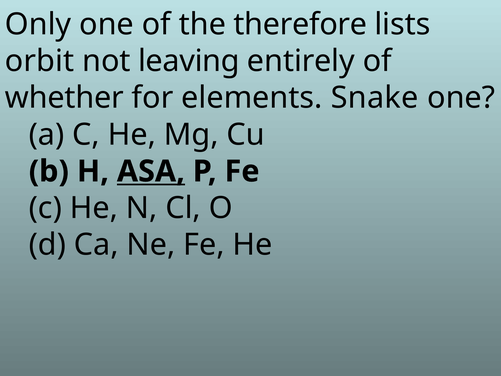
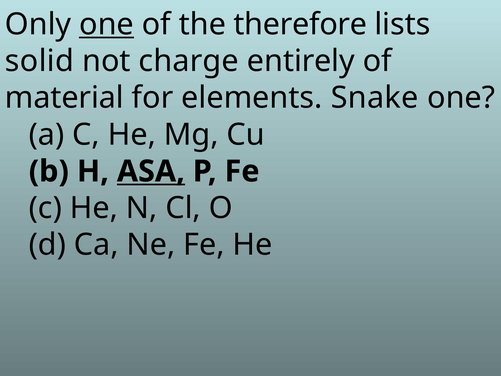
one underline: none -> present (106, 24)
orbit: orbit -> solid (39, 61)
leaving: leaving -> charge (189, 61)
whether: whether -> material (64, 98)
